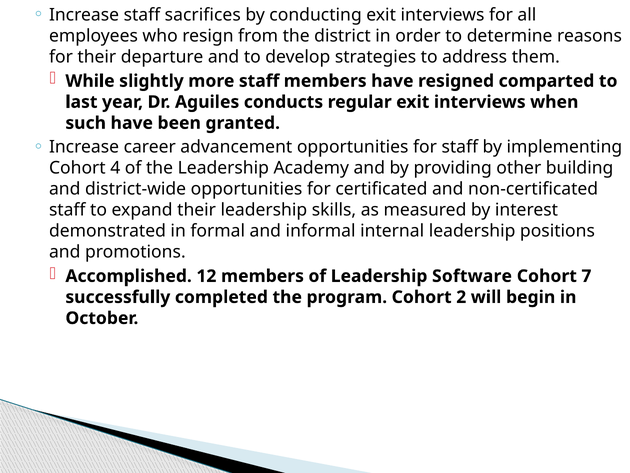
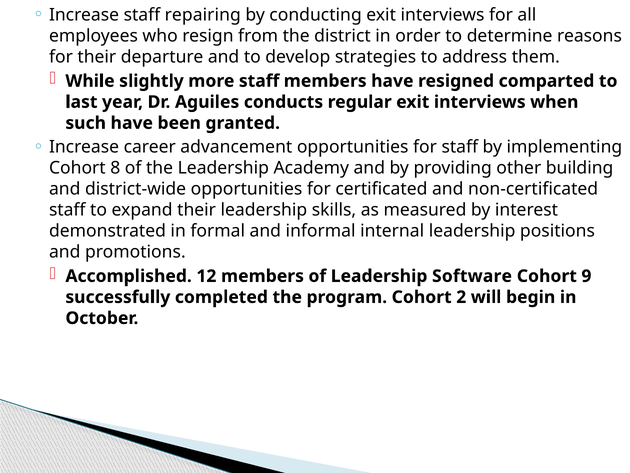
sacrifices: sacrifices -> repairing (203, 15)
4: 4 -> 8 (115, 168)
7: 7 -> 9 (586, 276)
